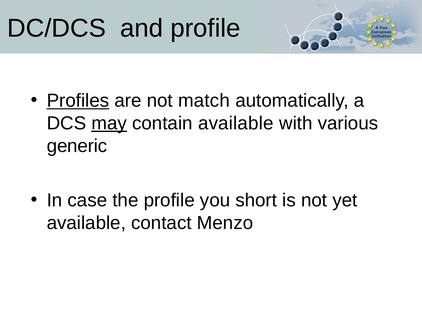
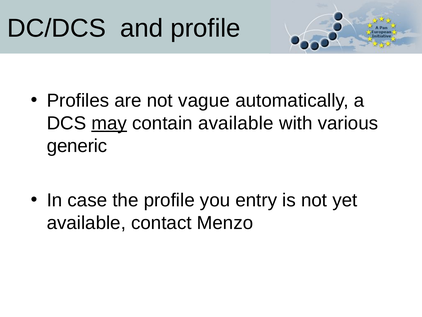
Profiles underline: present -> none (78, 101)
match: match -> vague (204, 101)
short: short -> entry (256, 200)
